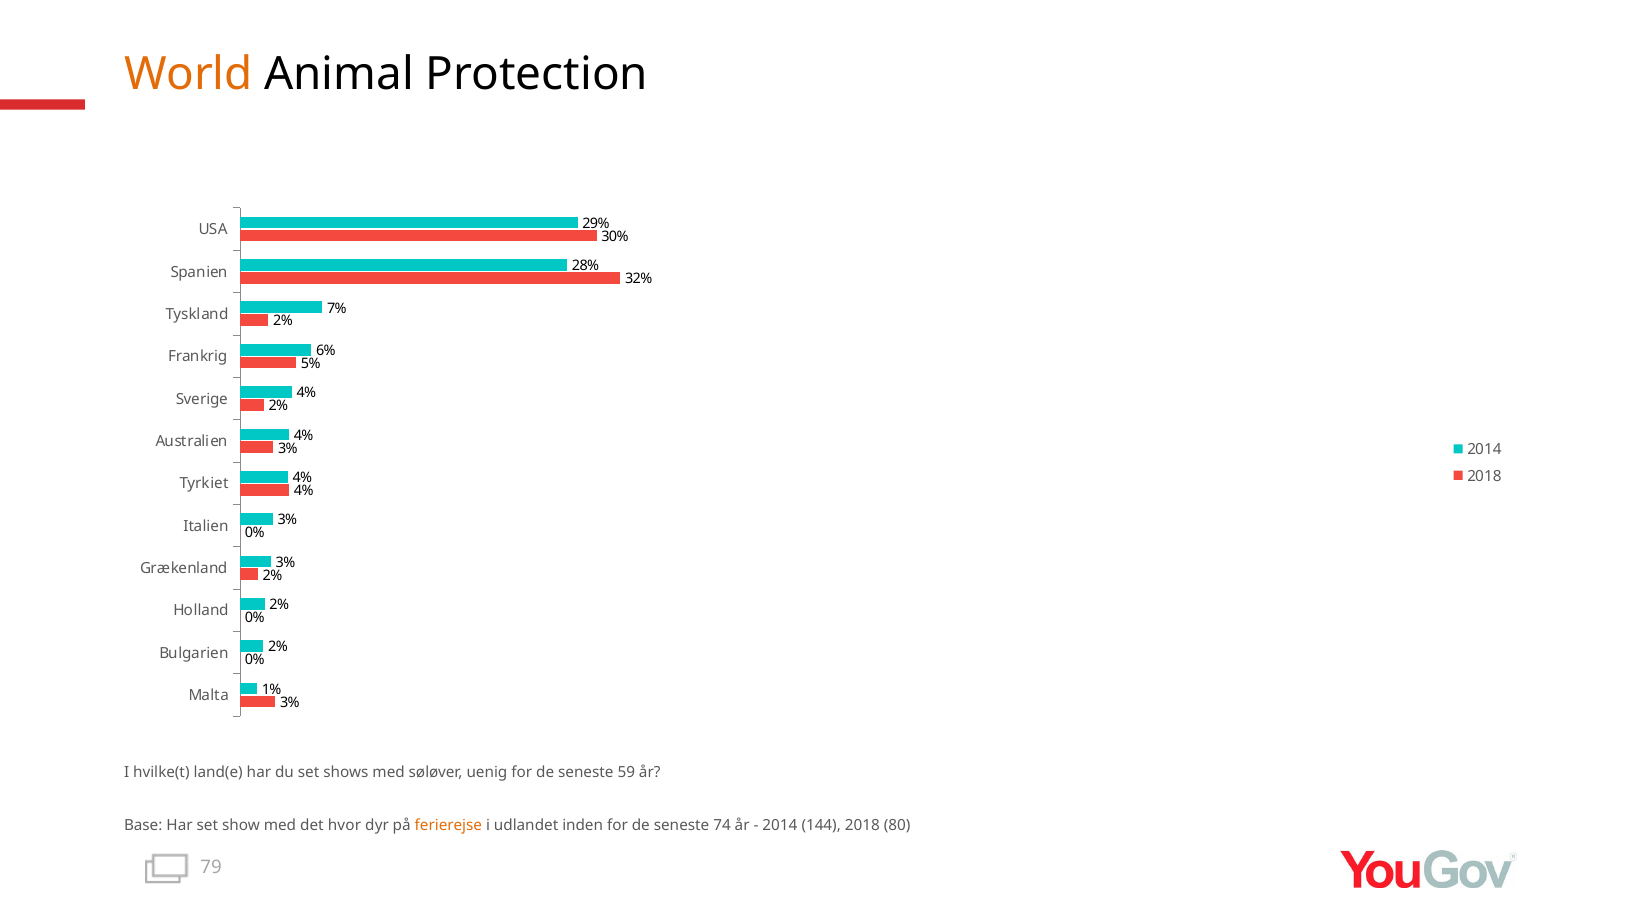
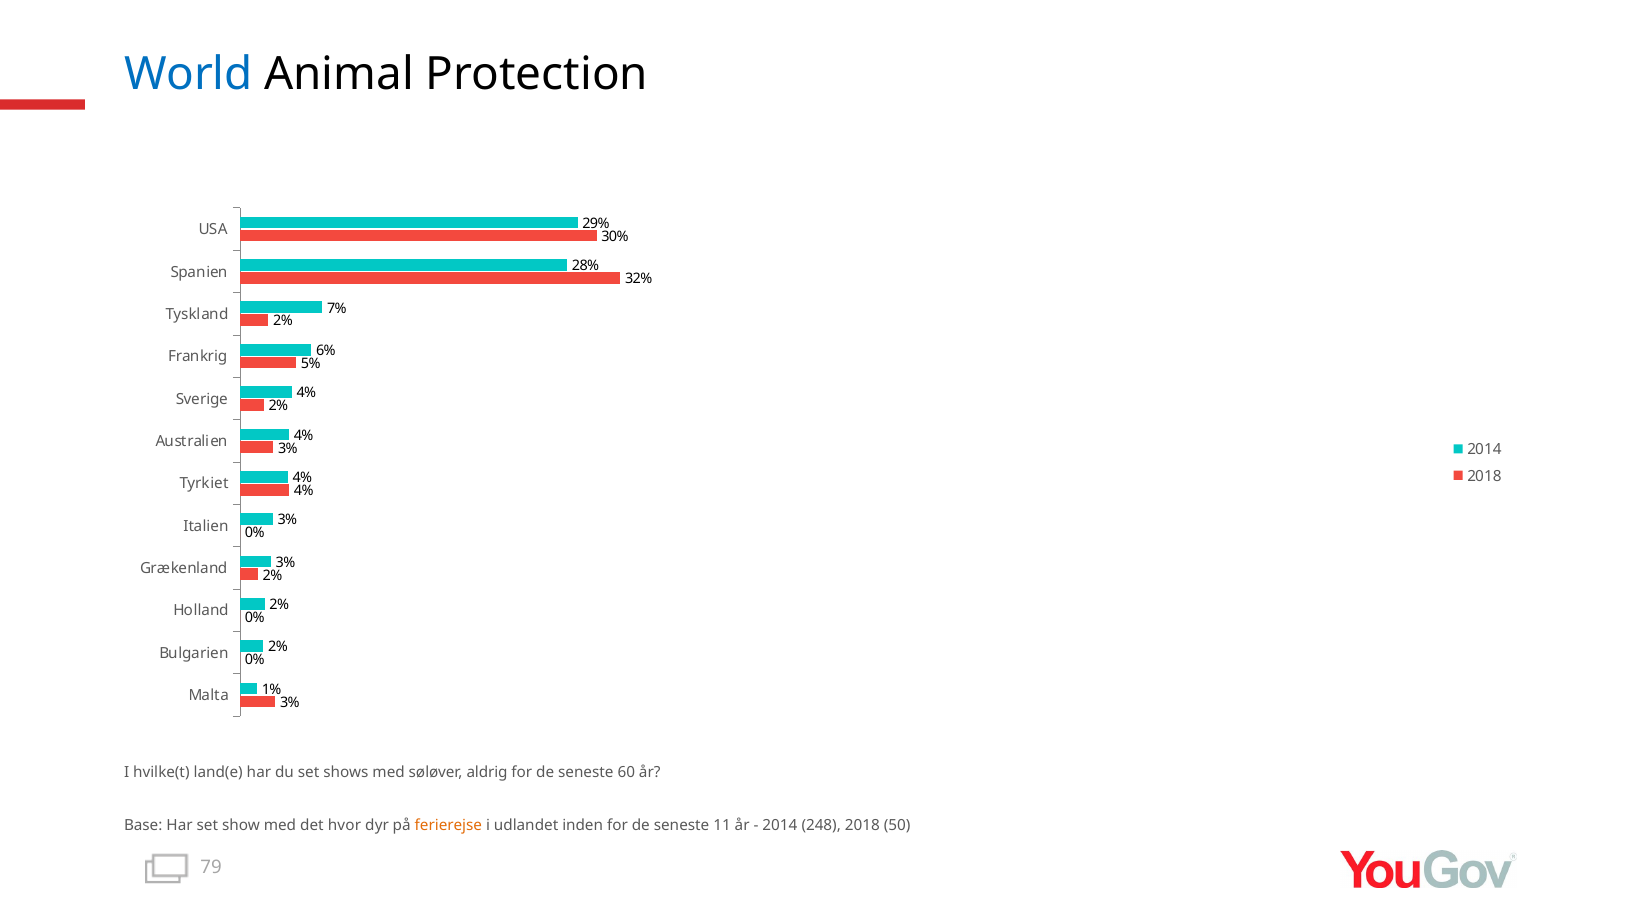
World colour: orange -> blue (188, 74)
uenig: uenig -> aldrig (487, 772)
59: 59 -> 60 (626, 772)
74: 74 -> 11 (722, 825)
144: 144 -> 248 (821, 825)
80: 80 -> 50 (897, 825)
